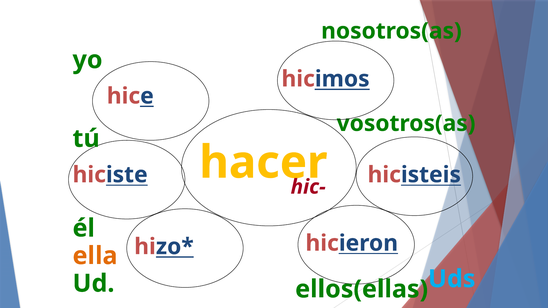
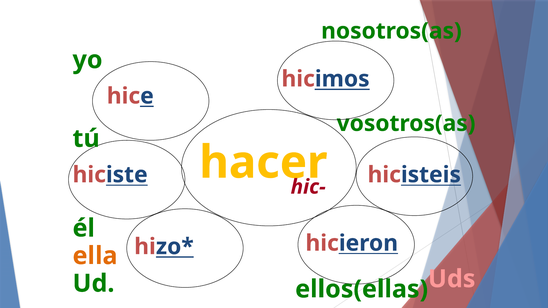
Uds colour: light blue -> pink (452, 279)
